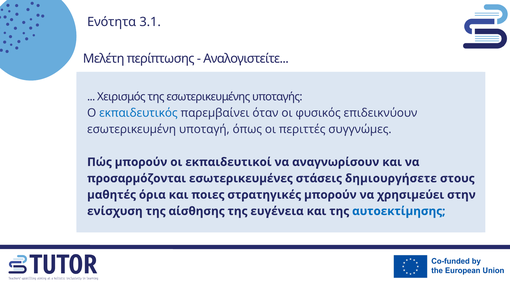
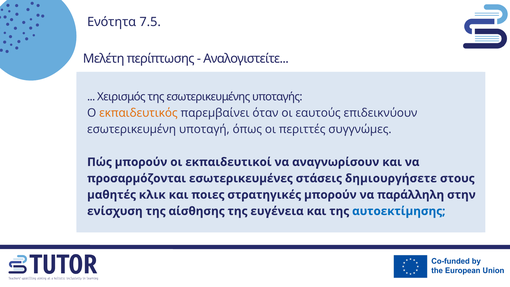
3.1: 3.1 -> 7.5 (150, 22)
εκπαιδευτικός colour: blue -> orange (138, 113)
φυσικός: φυσικός -> εαυτούς (318, 113)
όρια: όρια -> κλικ (152, 195)
χρησιμεύει: χρησιμεύει -> παράλληλη (411, 195)
